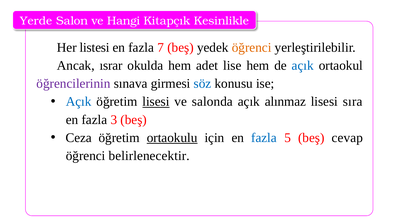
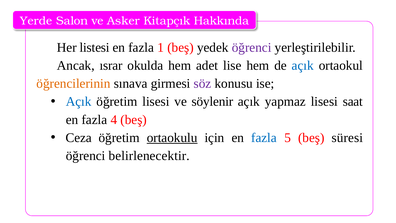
Hangi: Hangi -> Asker (123, 21)
Kesinlikle: Kesinlikle -> Hakkında (221, 21)
7: 7 -> 1 (161, 47)
öğrenci colour: orange -> purple (252, 47)
öğrencilerinin colour: purple -> orange (73, 83)
söz colour: blue -> purple (203, 83)
lisesi underline: present -> none (156, 102)
salonda: salonda -> söylenir (212, 102)
alınmaz: alınmaz -> yapmaz (285, 102)
sıra: sıra -> saat (353, 102)
3: 3 -> 4 (114, 120)
cevap: cevap -> süresi (347, 138)
